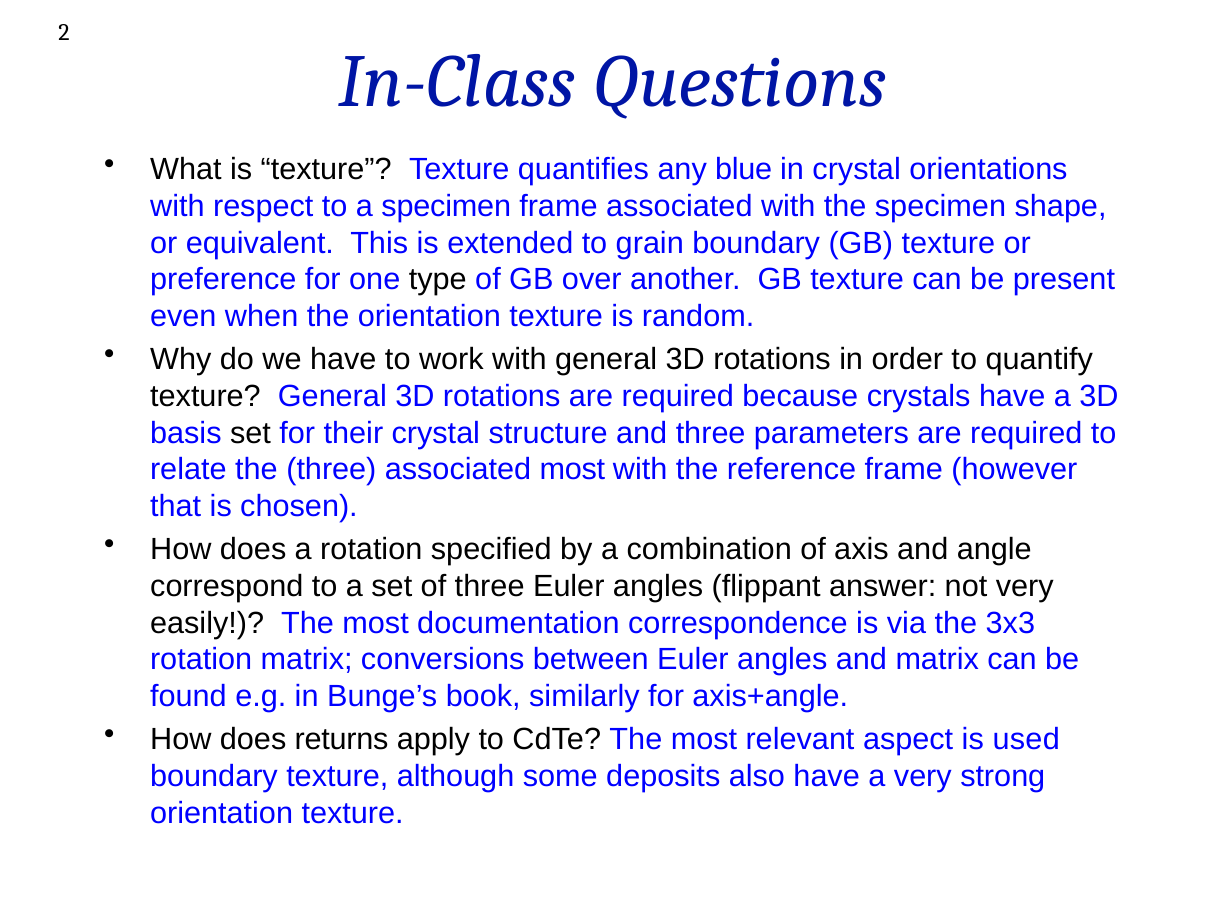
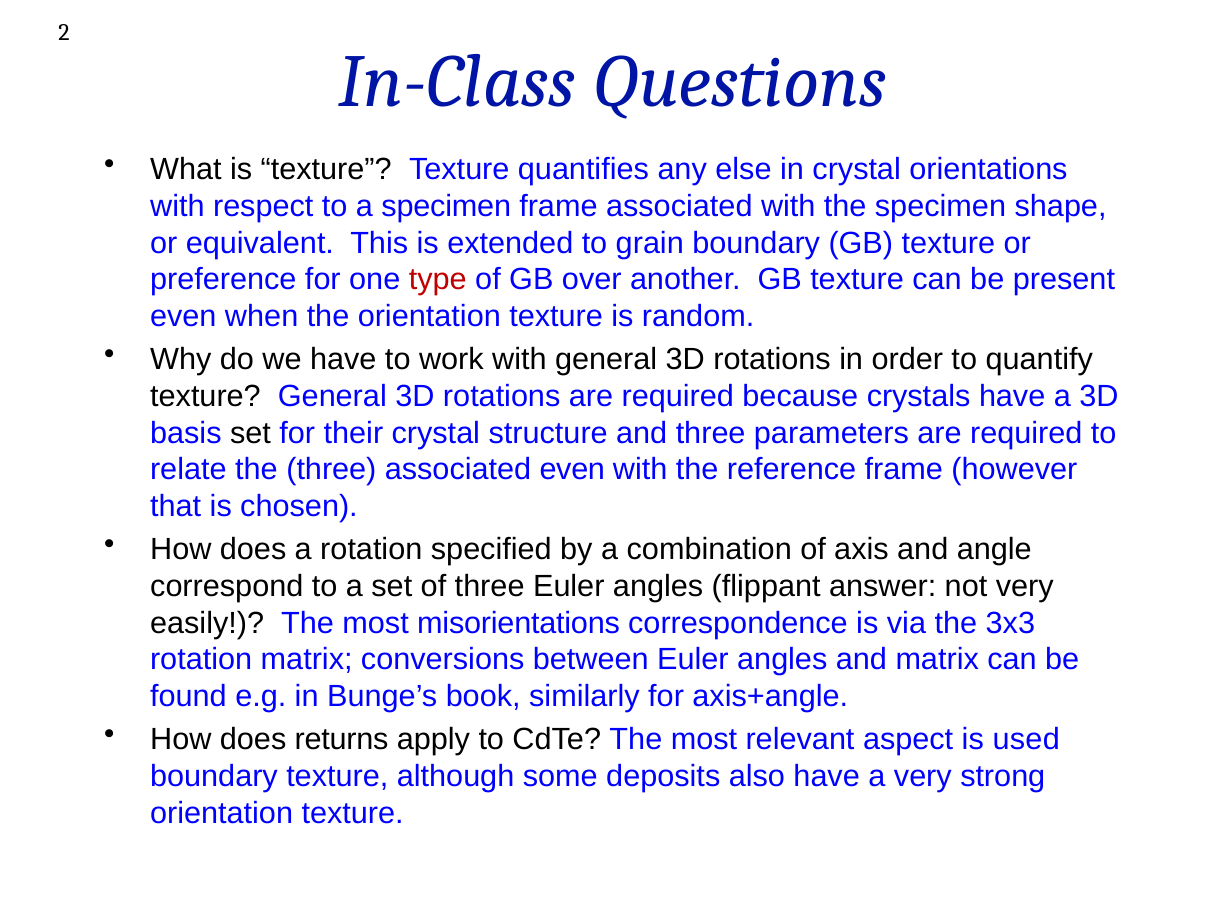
blue: blue -> else (743, 170)
type colour: black -> red (438, 280)
associated most: most -> even (572, 470)
documentation: documentation -> misorientations (519, 623)
